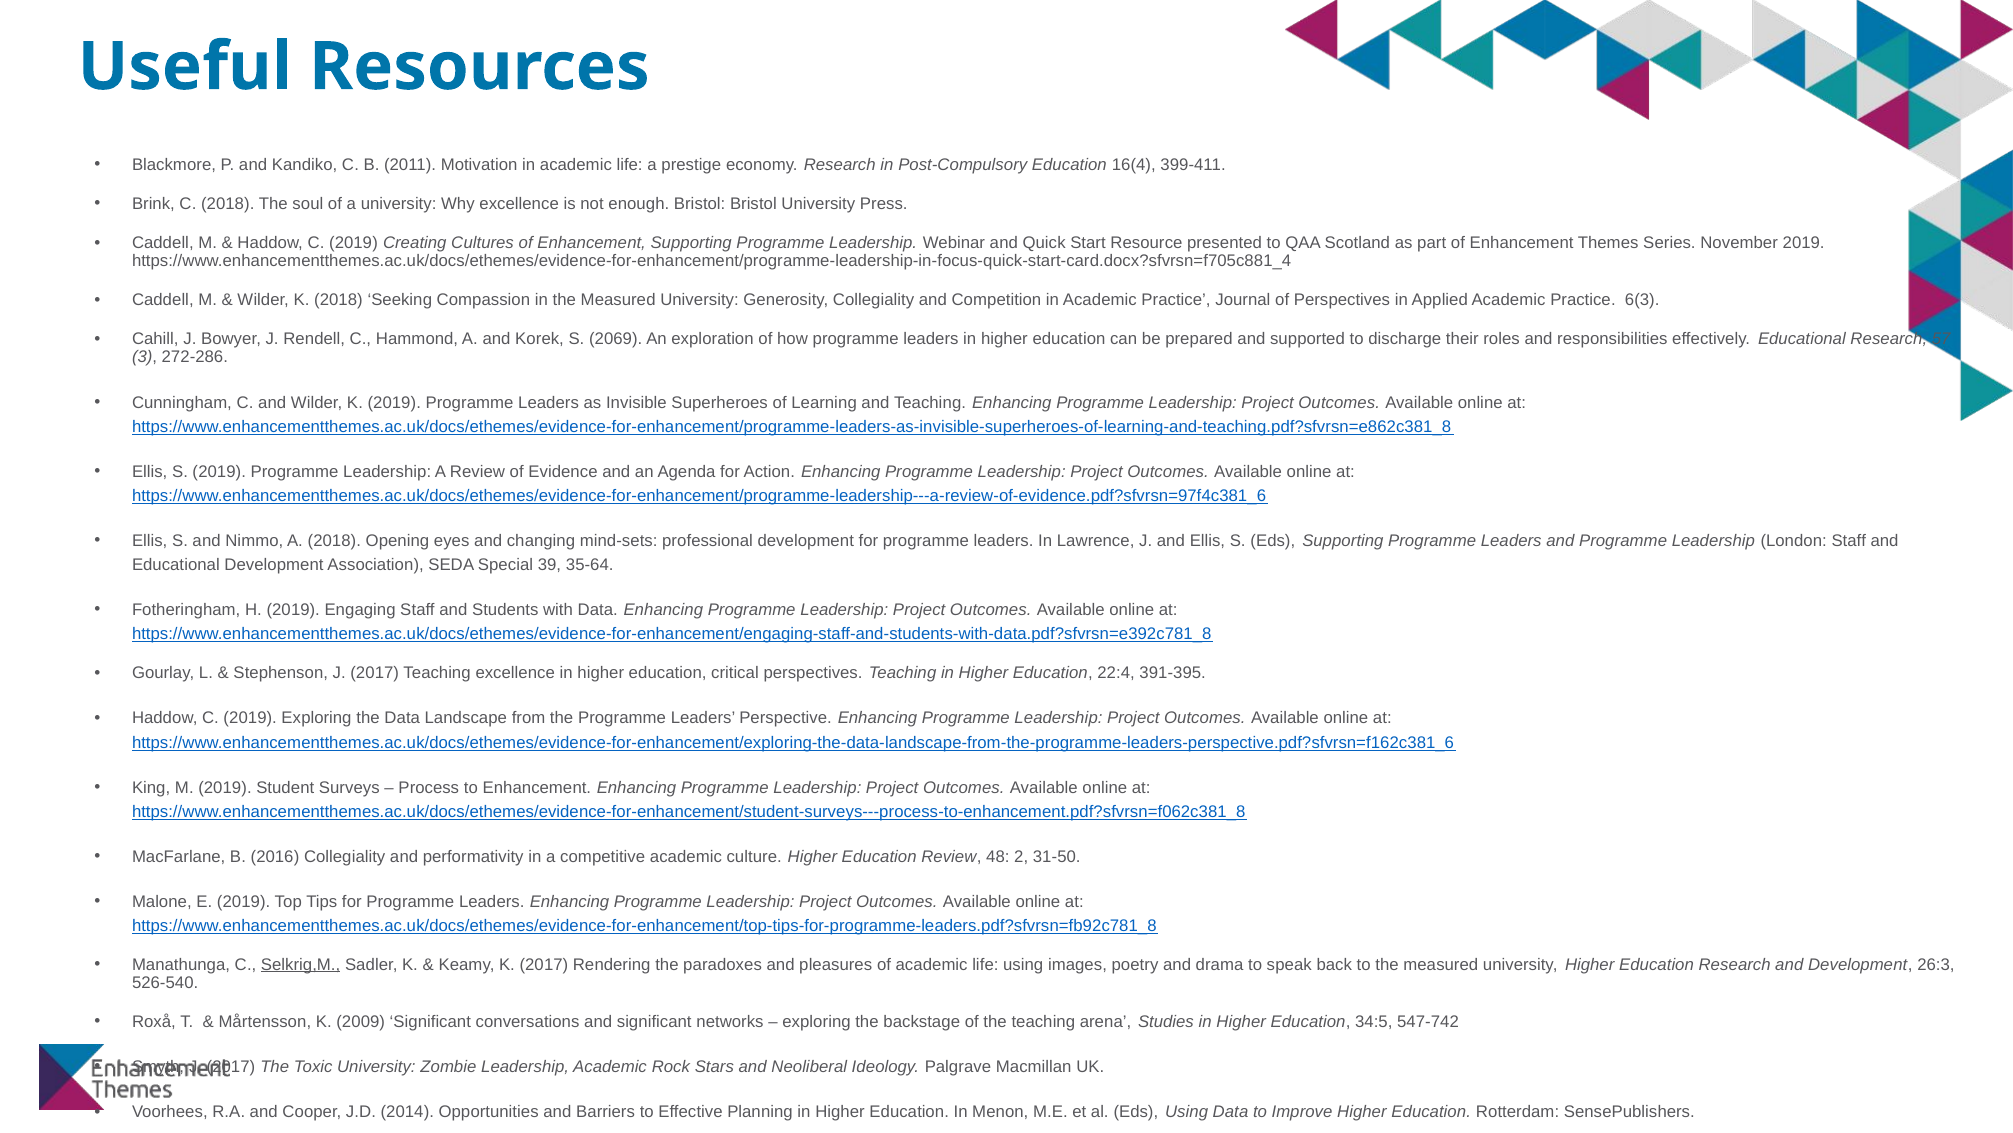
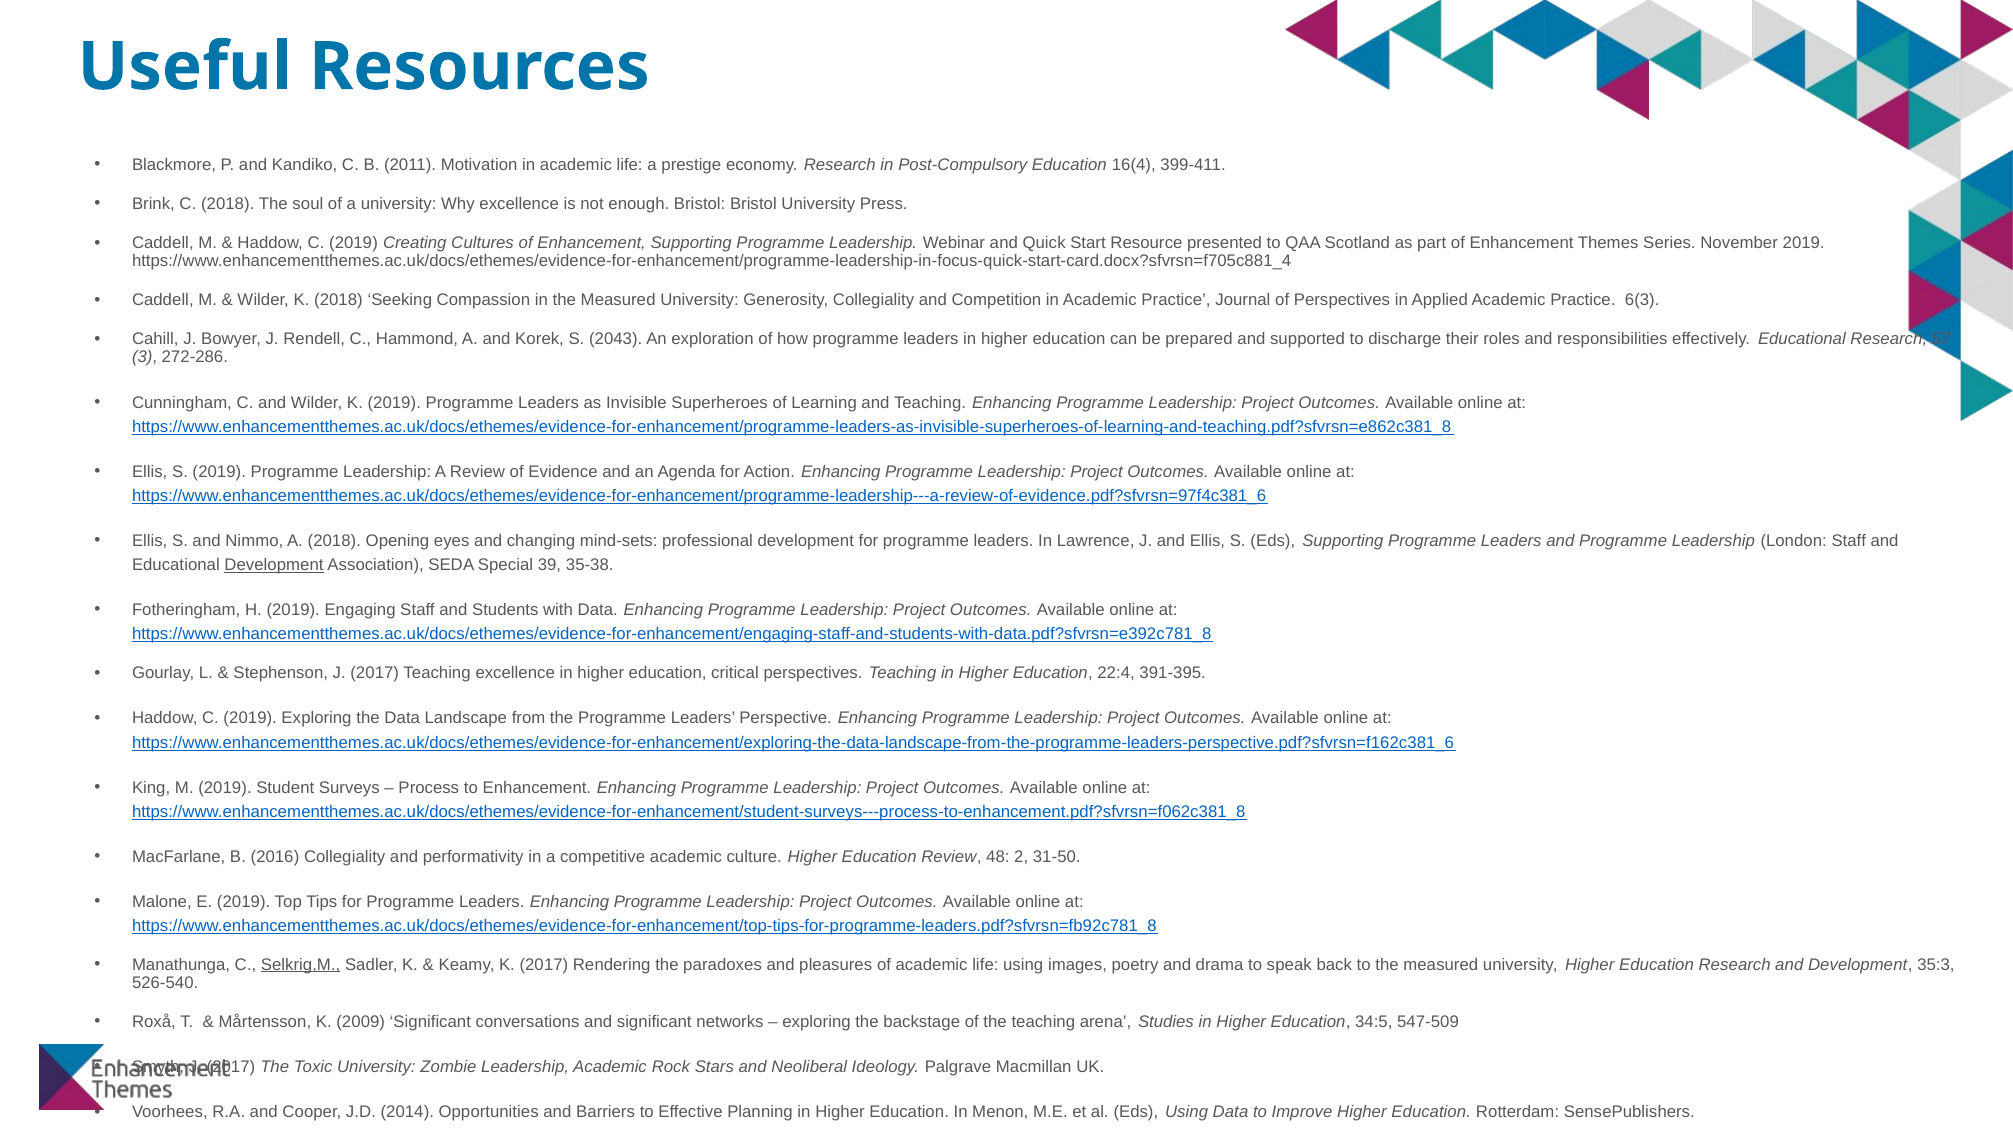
2069: 2069 -> 2043 (616, 339)
Development underline: none -> present (274, 565)
35-64: 35-64 -> 35-38 (590, 565)
26:3: 26:3 -> 35:3 (1936, 964)
547-742: 547-742 -> 547-509 (1428, 1021)
